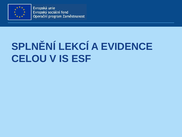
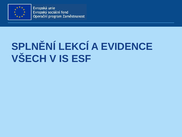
CELOU: CELOU -> VŠECH (29, 58)
